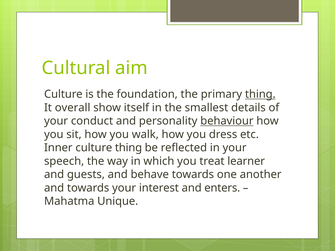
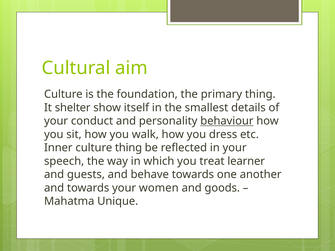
thing underline: present -> none (260, 94)
overall: overall -> shelter (73, 108)
interest: interest -> women (159, 188)
enters: enters -> goods (222, 188)
